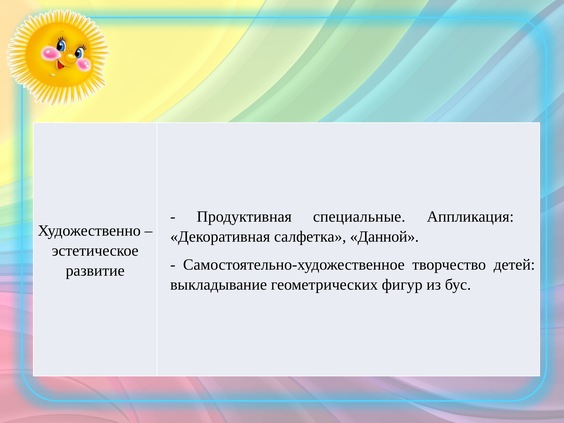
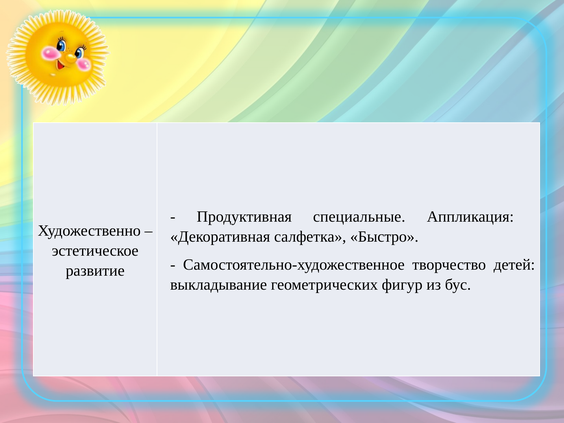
Данной: Данной -> Быстро (384, 237)
